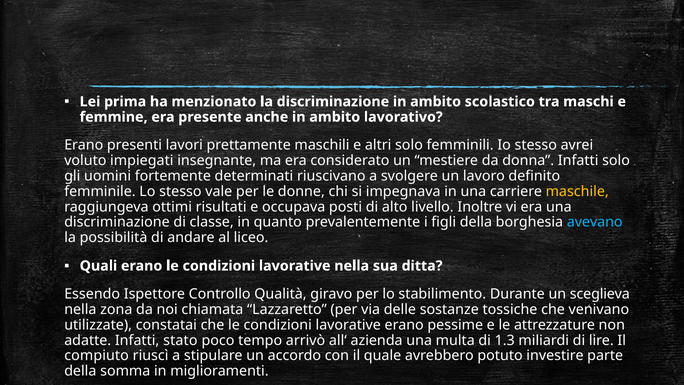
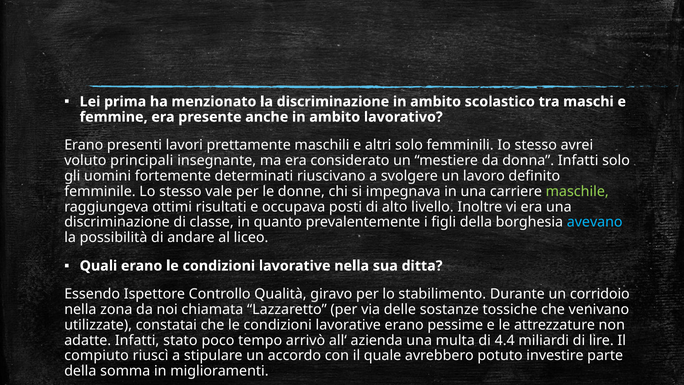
impiegati: impiegati -> principali (142, 161)
maschile colour: yellow -> light green (577, 191)
sceglieva: sceglieva -> corridoio (600, 294)
1.3: 1.3 -> 4.4 (505, 340)
